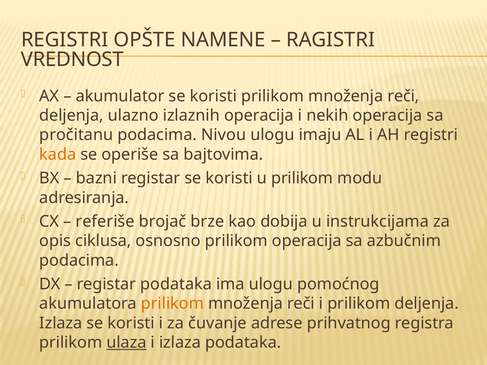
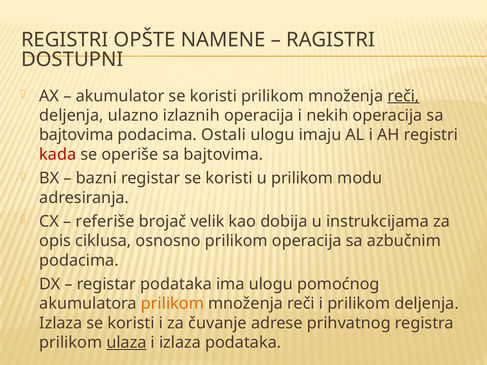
VREDNOST: VREDNOST -> DOSTUPNI (72, 59)
reči underline: none -> present (403, 96)
pročitanu: pročitanu -> bajtovima (76, 135)
Nivou: Nivou -> Ostali (224, 135)
kada colour: orange -> red (58, 154)
brze: brze -> velik (207, 222)
